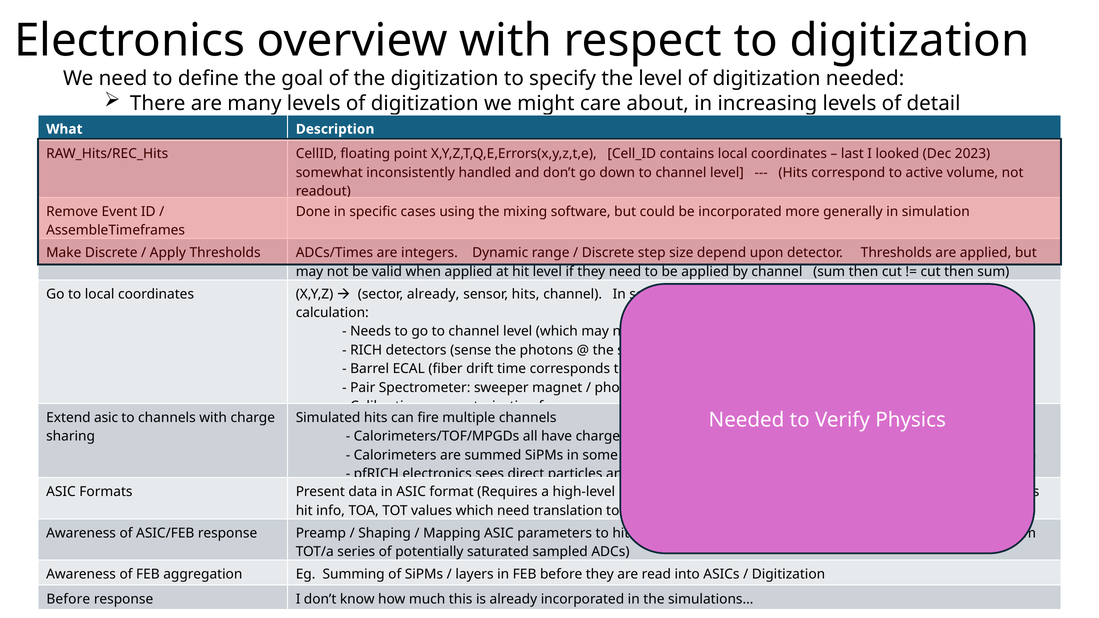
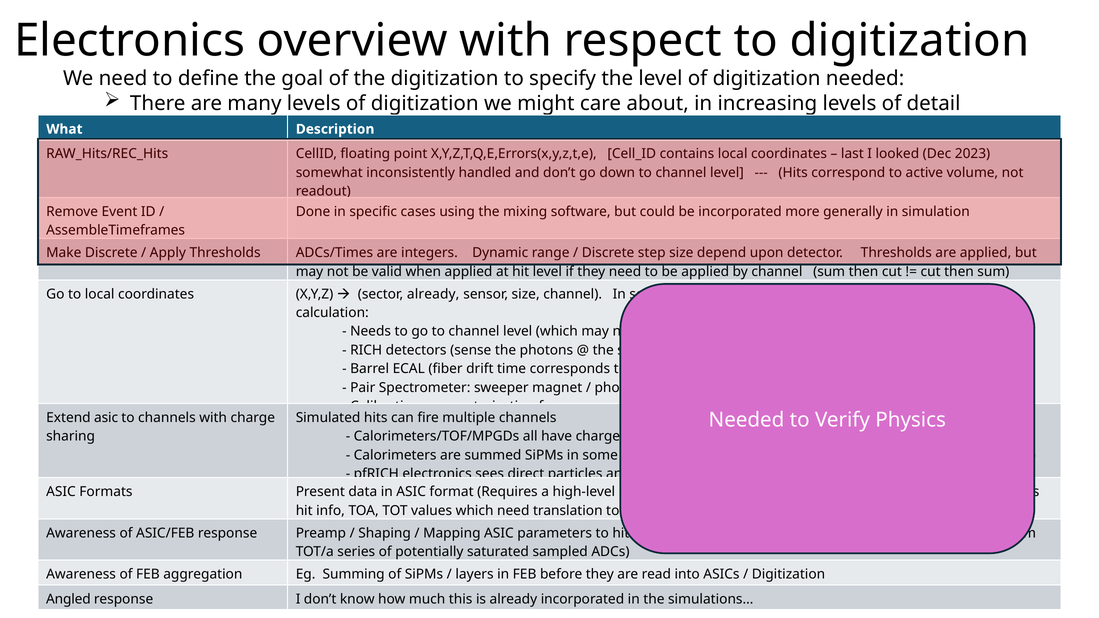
sensor hits: hits -> size (526, 294)
Before: Before -> Angled (68, 599)
